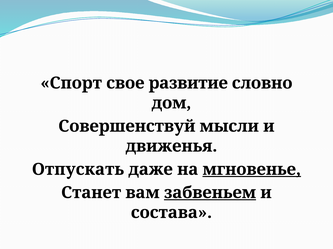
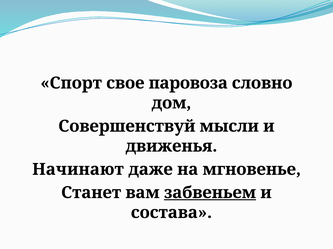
развитие: развитие -> паровоза (188, 83)
Отпускать: Отпускать -> Начинают (78, 170)
мгновенье underline: present -> none (252, 170)
